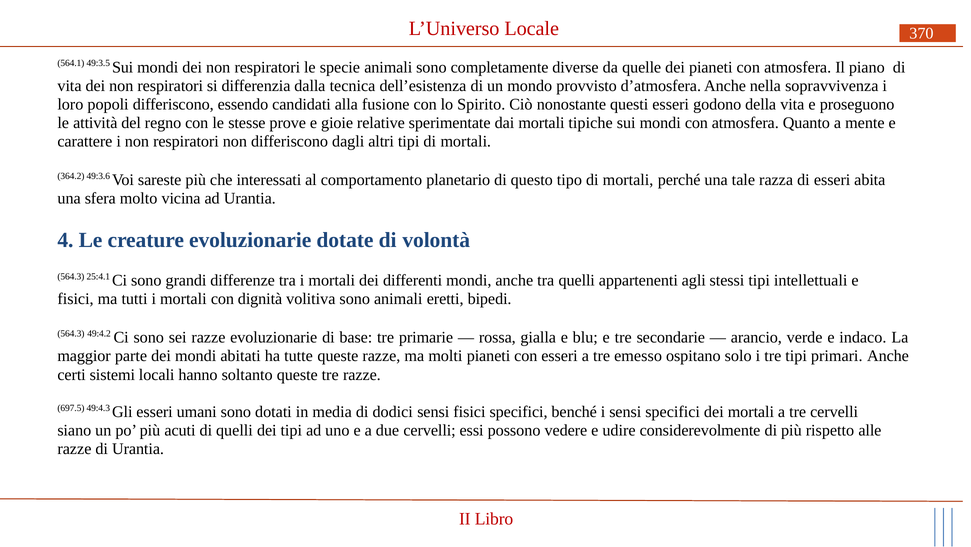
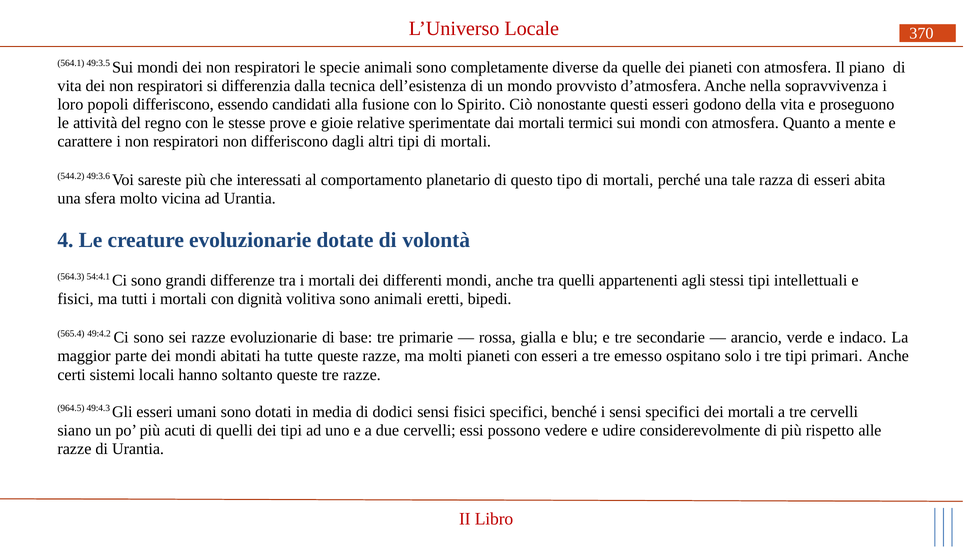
tipiche: tipiche -> termici (591, 123)
364.2: 364.2 -> 544.2 (71, 176)
25:4.1: 25:4.1 -> 54:4.1 (98, 277)
564.3: 564.3 -> 565.4 (71, 333)
697.5: 697.5 -> 964.5 (71, 408)
